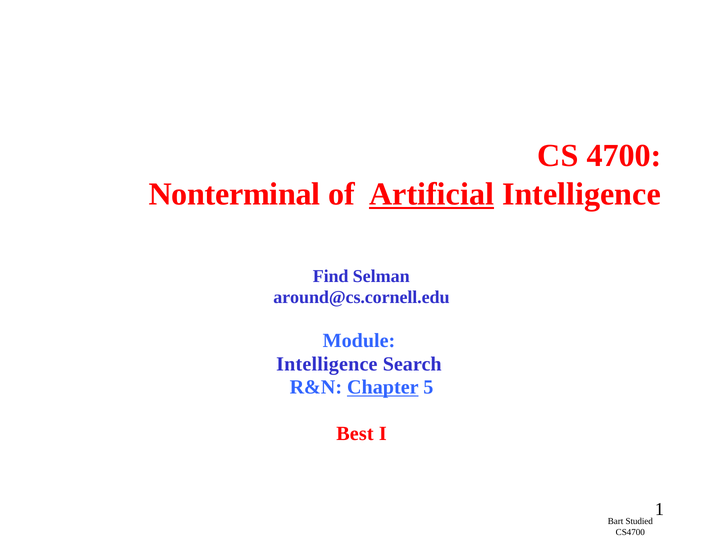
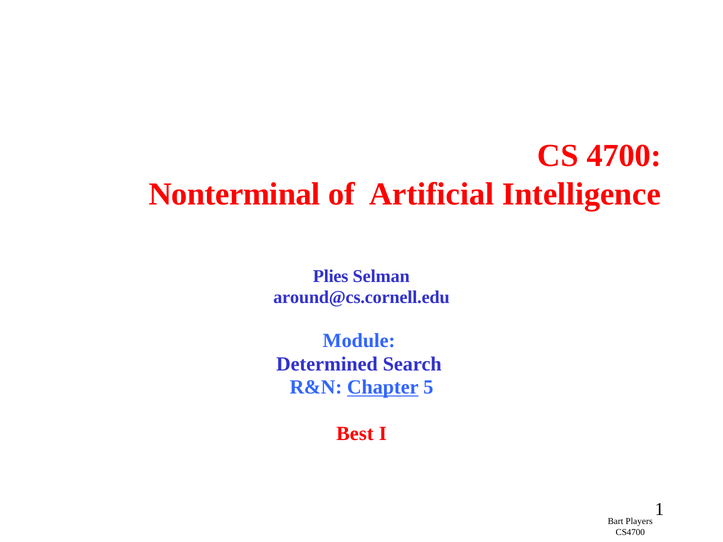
Artificial underline: present -> none (432, 194)
Find: Find -> Plies (331, 277)
Intelligence: Intelligence -> Determined (327, 364)
Studied: Studied -> Players (639, 521)
